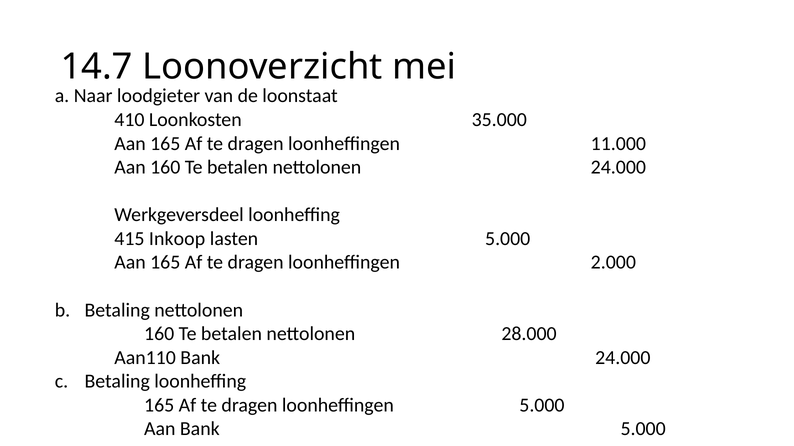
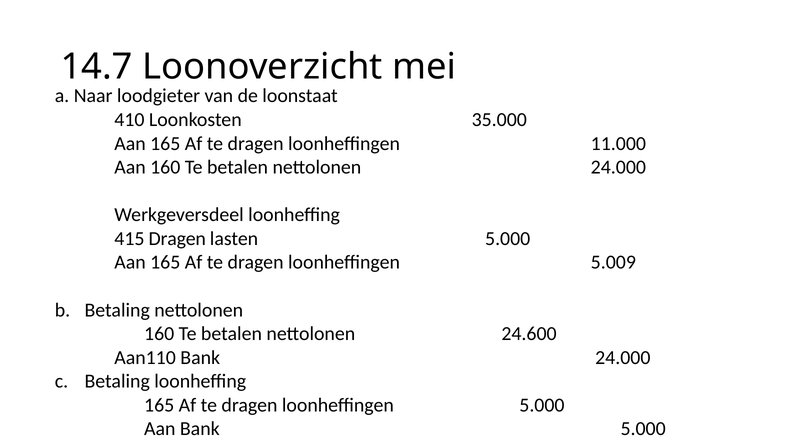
415 Inkoop: Inkoop -> Dragen (177, 239)
2.000: 2.000 -> 5.009 (613, 263)
28.000: 28.000 -> 24.600 (529, 334)
